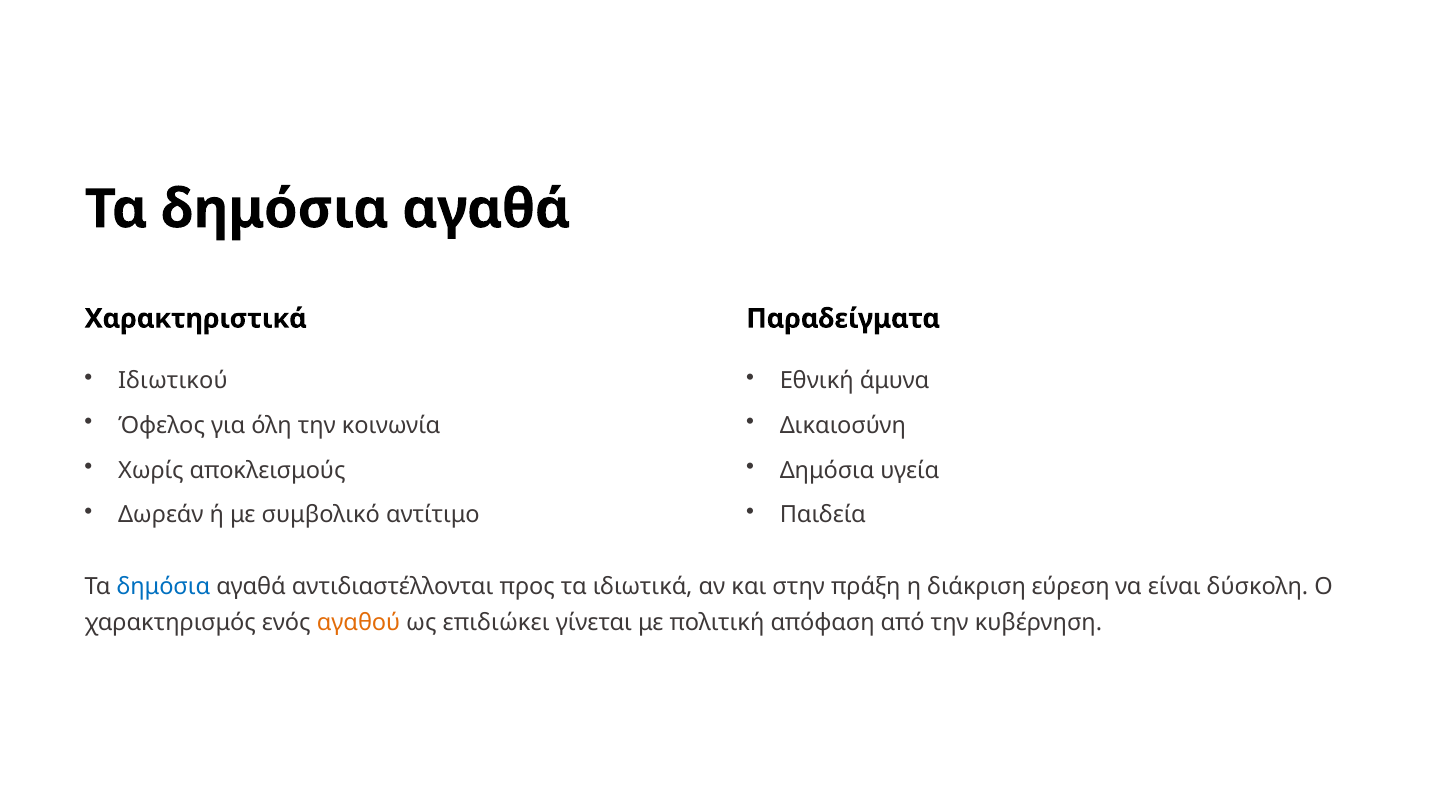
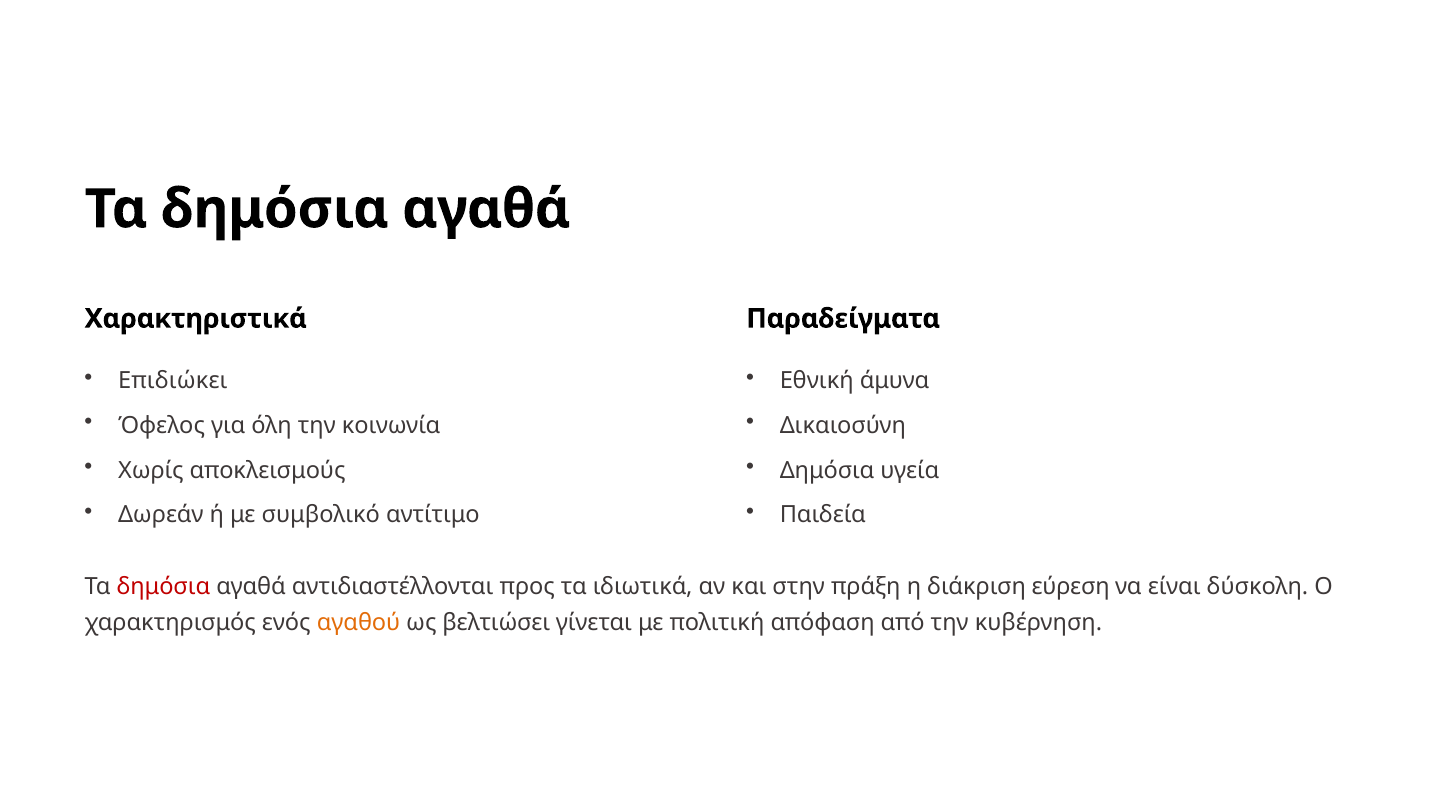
Ιδιωτικού: Ιδιωτικού -> Επιδιώκει (173, 381)
δημόσια colour: blue -> red (163, 587)
επιδιώκει: επιδιώκει -> βελτιώσει (496, 623)
